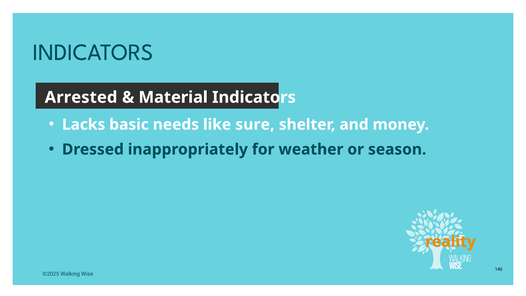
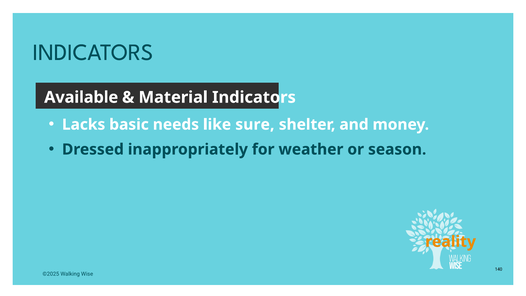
Arrested: Arrested -> Available (81, 97)
